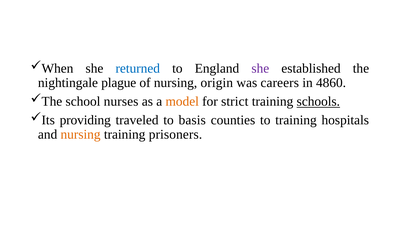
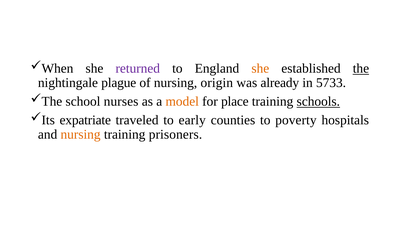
returned colour: blue -> purple (138, 69)
she colour: purple -> orange (260, 69)
the underline: none -> present (361, 69)
careers: careers -> already (280, 83)
4860: 4860 -> 5733 (331, 83)
strict: strict -> place (235, 102)
providing: providing -> expatriate (85, 120)
basis: basis -> early (192, 120)
to training: training -> poverty (296, 120)
